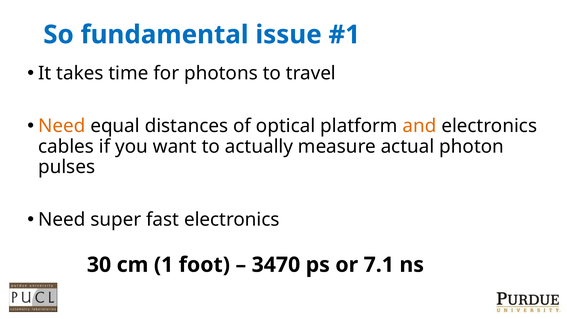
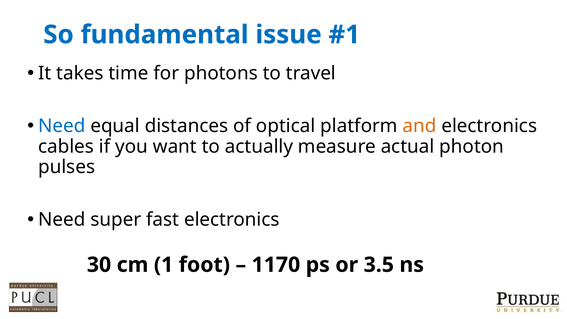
Need colour: orange -> blue (62, 126)
3470: 3470 -> 1170 (276, 265)
7.1: 7.1 -> 3.5 (379, 265)
